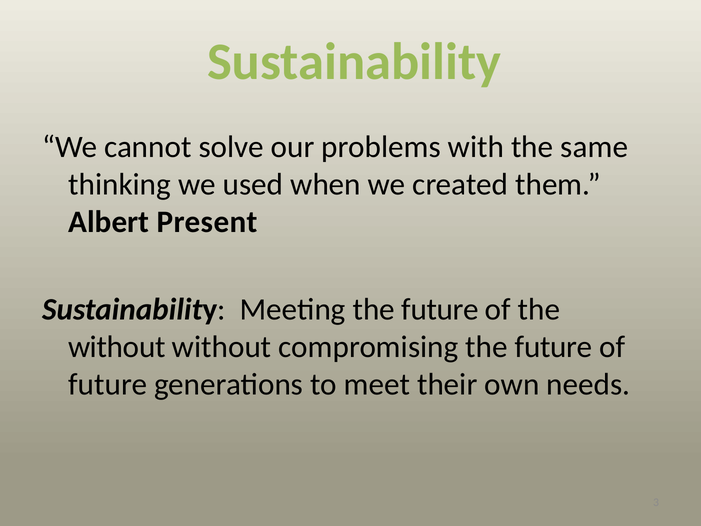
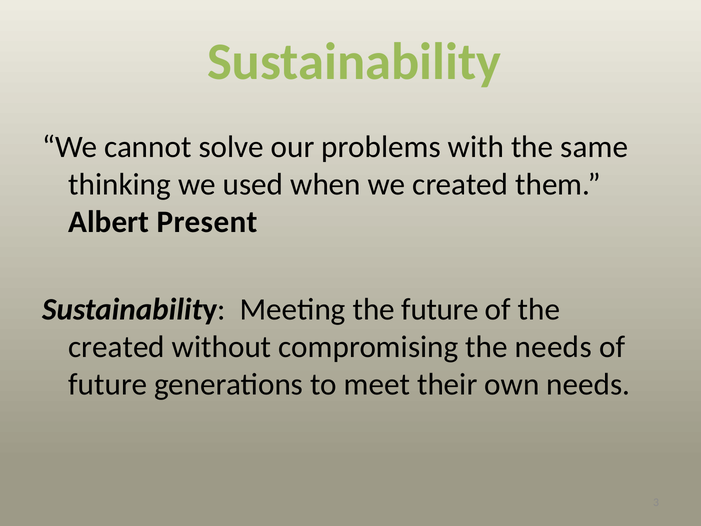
without: without -> created (117, 347)
compromising the future: future -> needs (553, 347)
